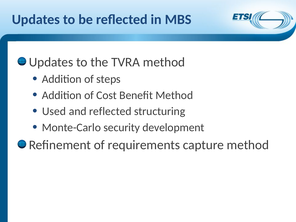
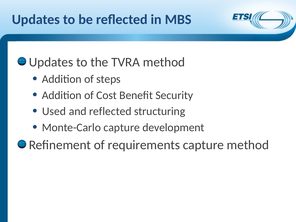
Benefit Method: Method -> Security (174, 95)
Monte-Carlo security: security -> capture (122, 127)
